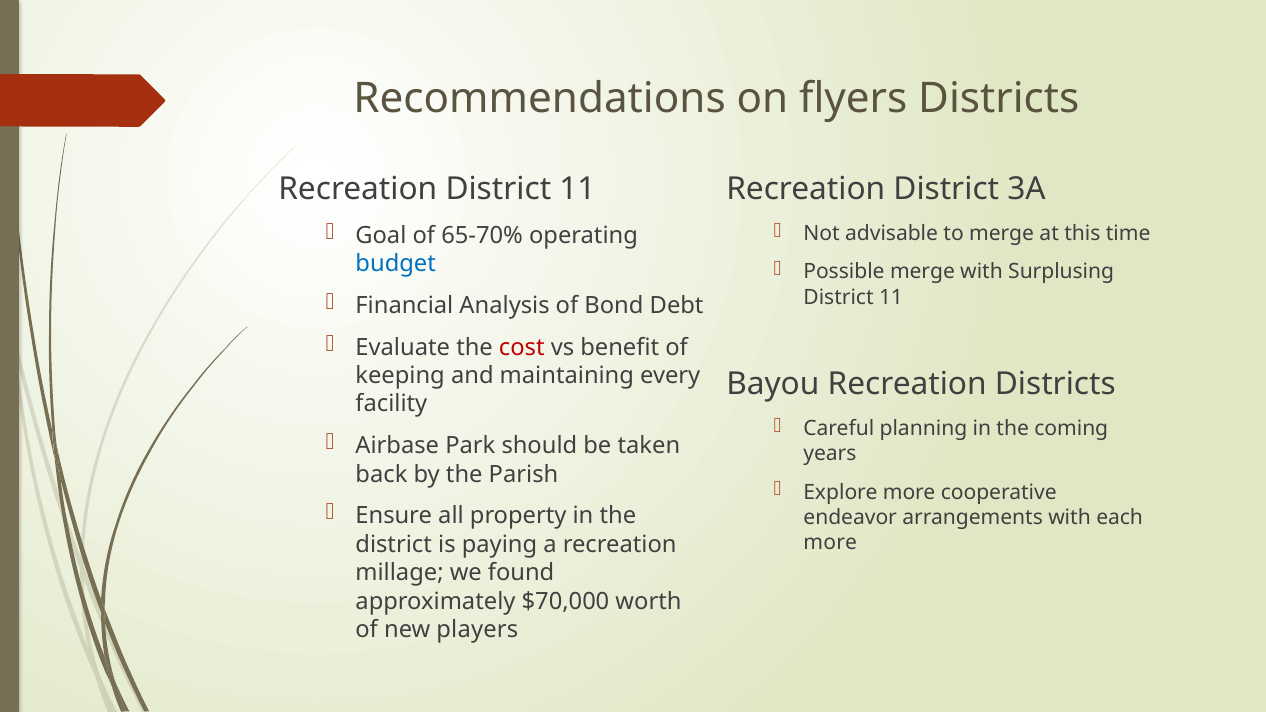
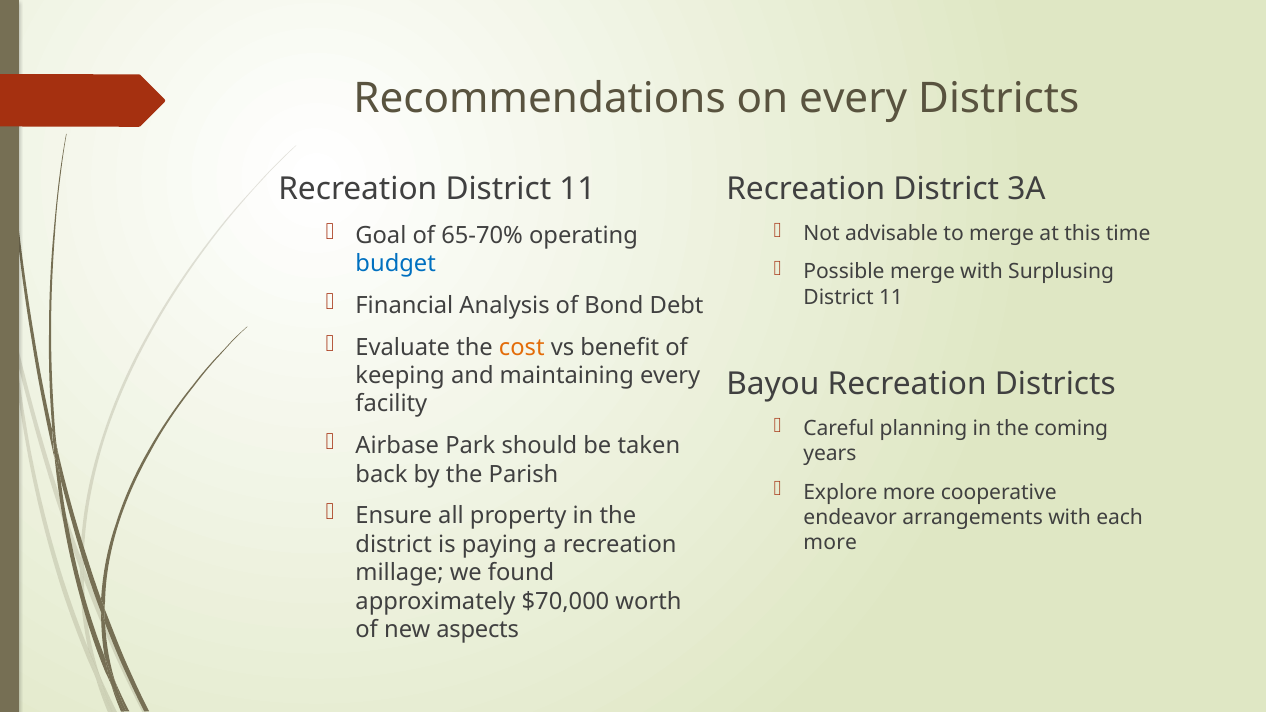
on flyers: flyers -> every (853, 99)
cost colour: red -> orange (522, 347)
players: players -> aspects (478, 630)
